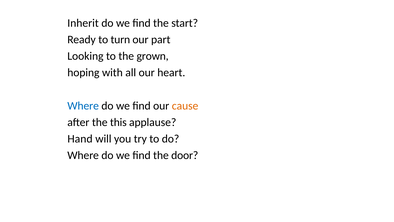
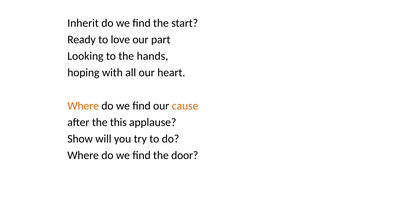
turn: turn -> love (120, 40)
grown: grown -> hands (152, 56)
Where colour: blue -> orange (83, 106)
Hand: Hand -> Show (80, 139)
